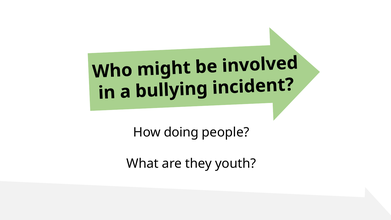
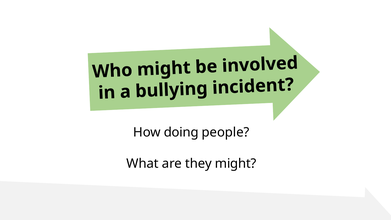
they youth: youth -> might (236, 164)
